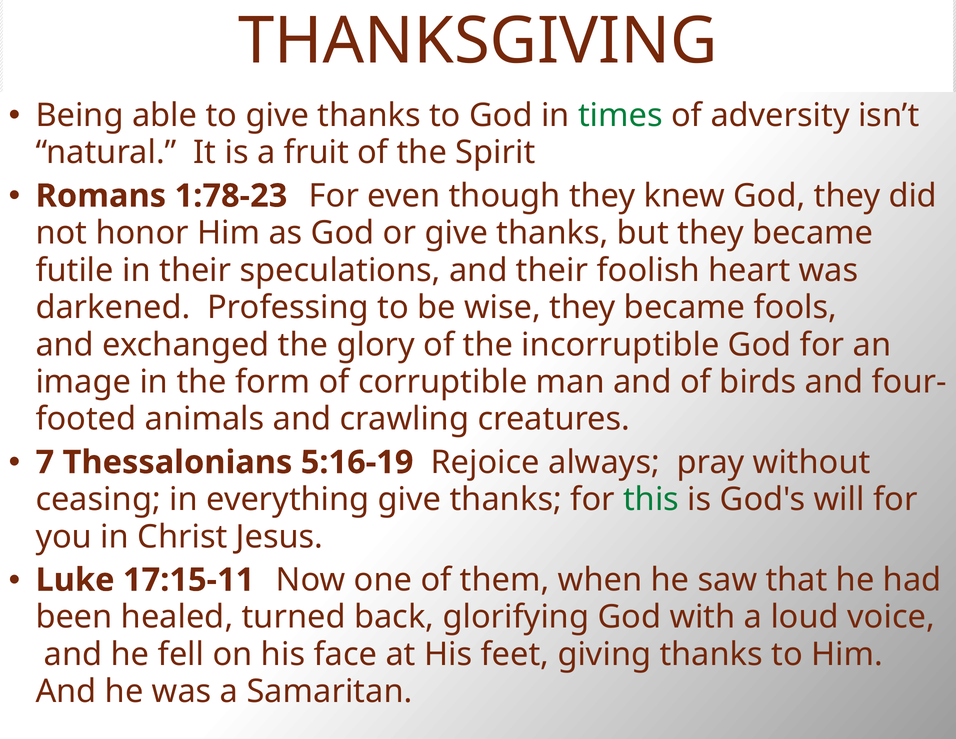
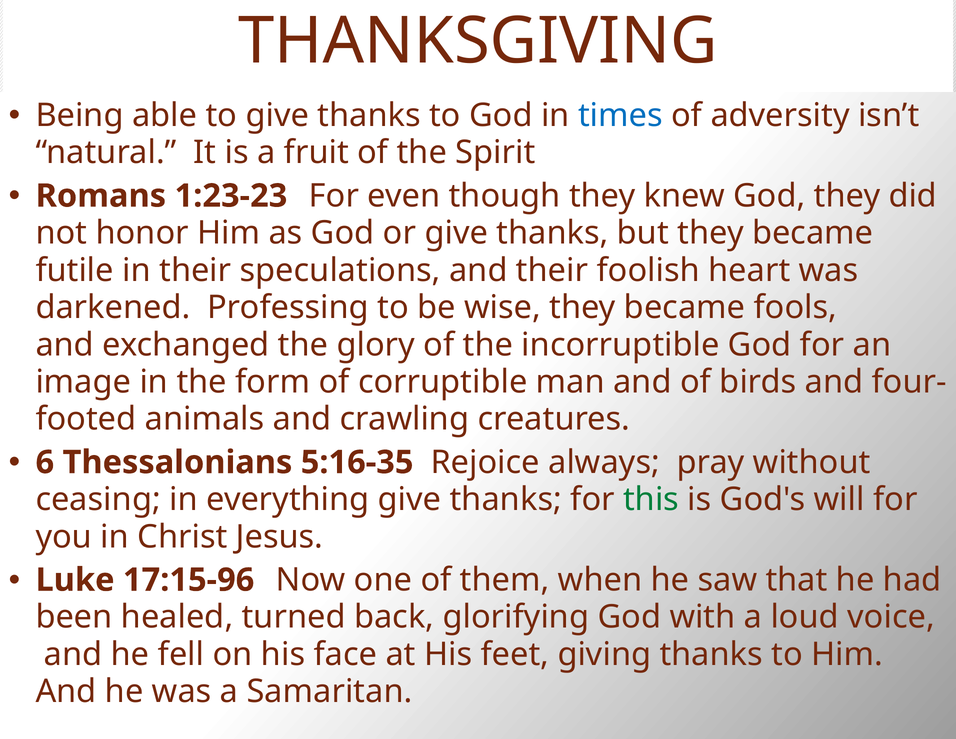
times colour: green -> blue (620, 115)
1:78-23: 1:78-23 -> 1:23-23 (231, 196)
7: 7 -> 6 (45, 462)
5:16-19: 5:16-19 -> 5:16-35 (357, 462)
17:15-11: 17:15-11 -> 17:15-96 (189, 580)
